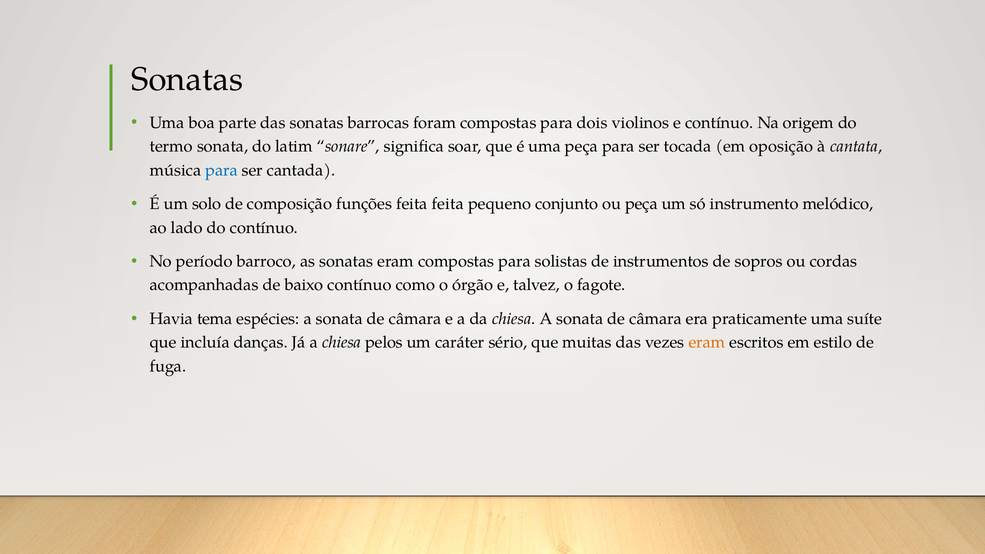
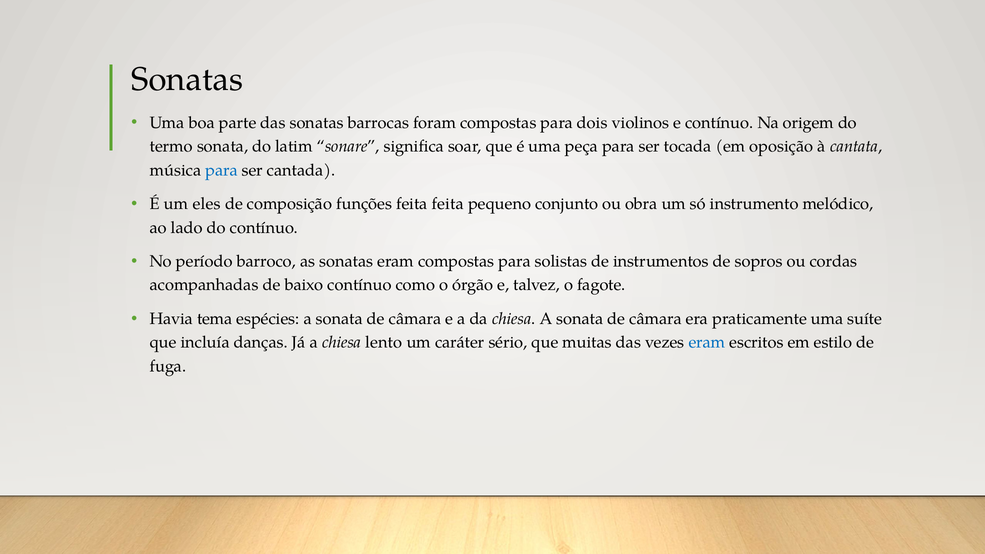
solo: solo -> eles (207, 204)
ou peça: peça -> obra (641, 204)
pelos: pelos -> lento (384, 343)
eram colour: orange -> blue (707, 343)
